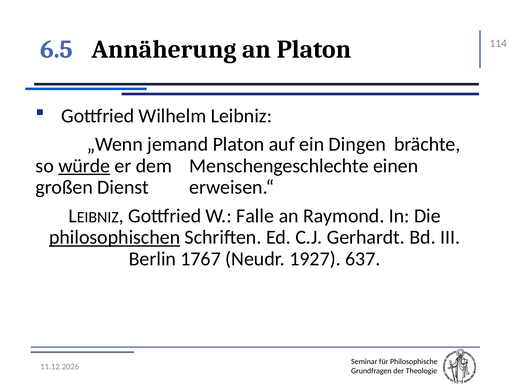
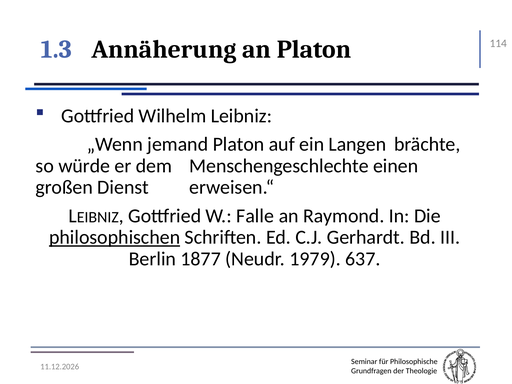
6.5: 6.5 -> 1.3 (56, 49)
Dingen: Dingen -> Langen (357, 144)
würde underline: present -> none (84, 166)
1767: 1767 -> 1877 (201, 259)
1927: 1927 -> 1979 (315, 259)
